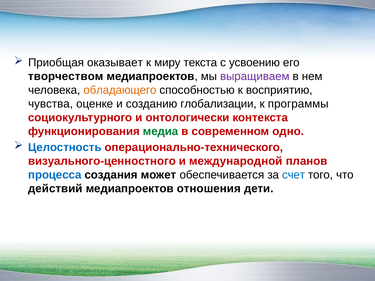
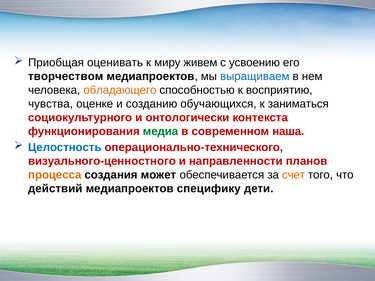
оказывает: оказывает -> оценивать (115, 63)
текста: текста -> живем (200, 63)
выращиваем colour: purple -> blue (255, 76)
глобализации: глобализации -> обучающихся (218, 104)
программы: программы -> заниматься (298, 104)
одно: одно -> наша (288, 131)
международной: международной -> направленности (236, 161)
процесса colour: blue -> orange (55, 175)
счет colour: blue -> orange (294, 175)
отношения: отношения -> специфику (209, 189)
